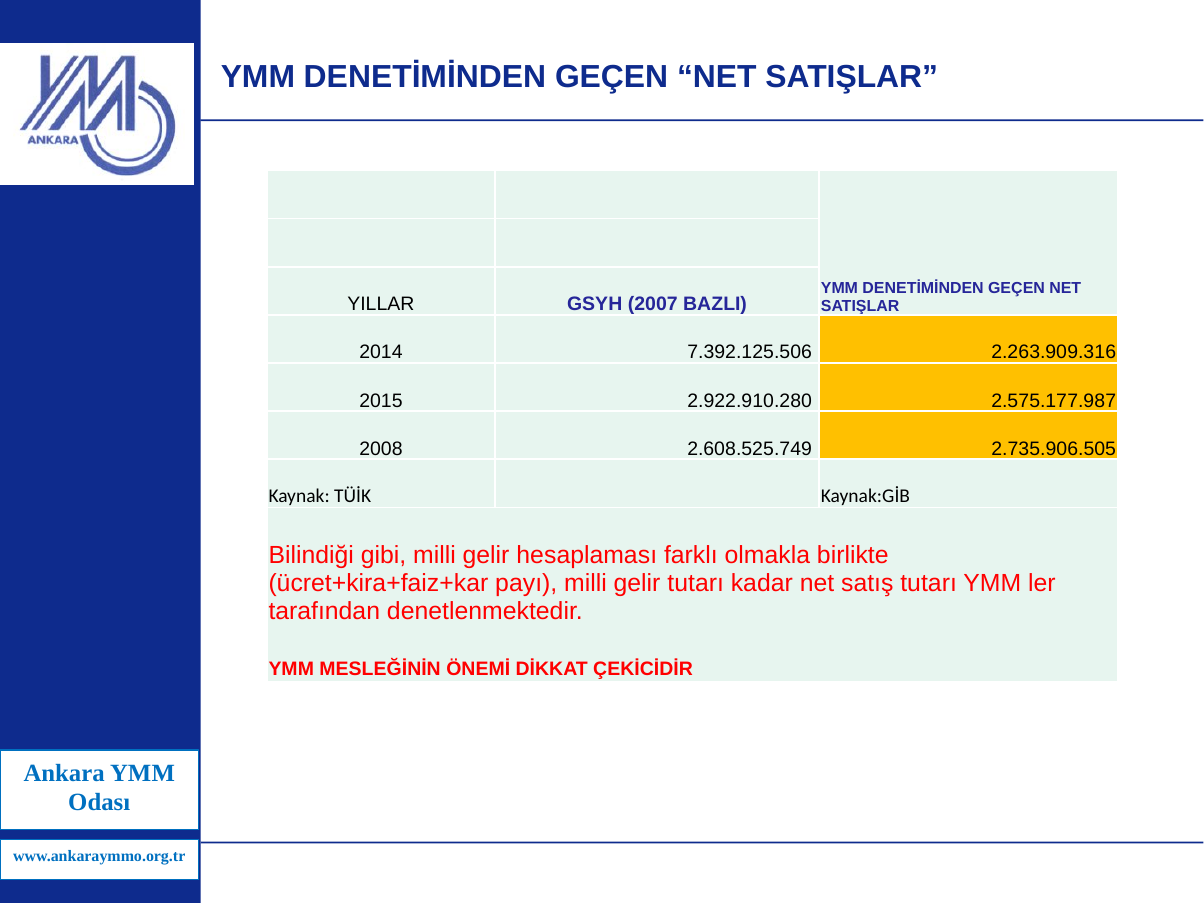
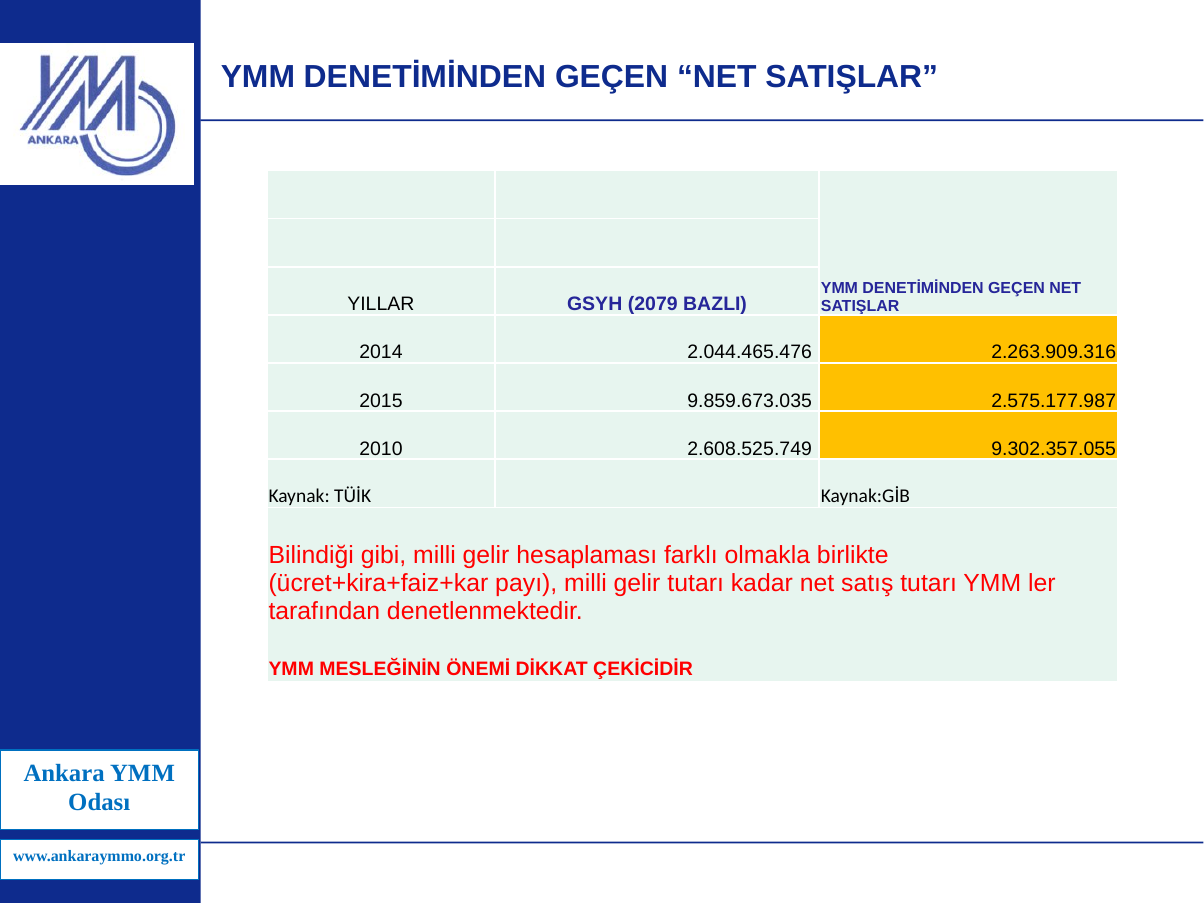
2007: 2007 -> 2079 (653, 304)
7.392.125.506: 7.392.125.506 -> 2.044.465.476 (750, 352)
2.922.910.280: 2.922.910.280 -> 9.859.673.035 (750, 401)
2008: 2008 -> 2010 (381, 449)
2.735.906.505: 2.735.906.505 -> 9.302.357.055 (1054, 449)
